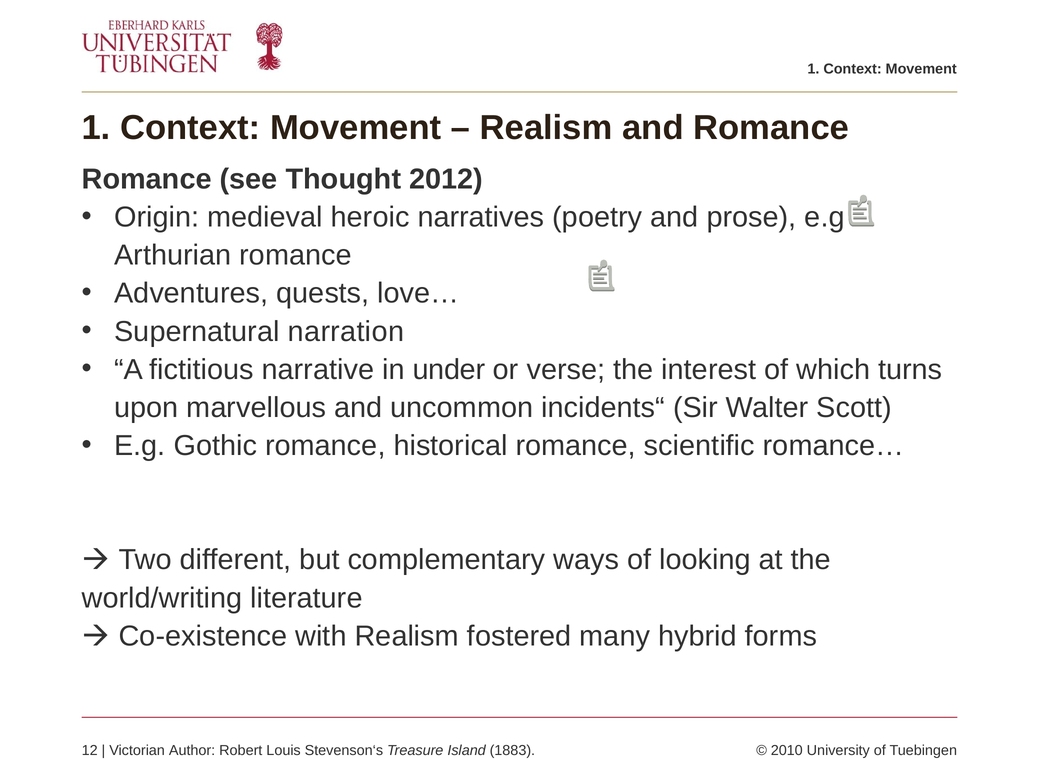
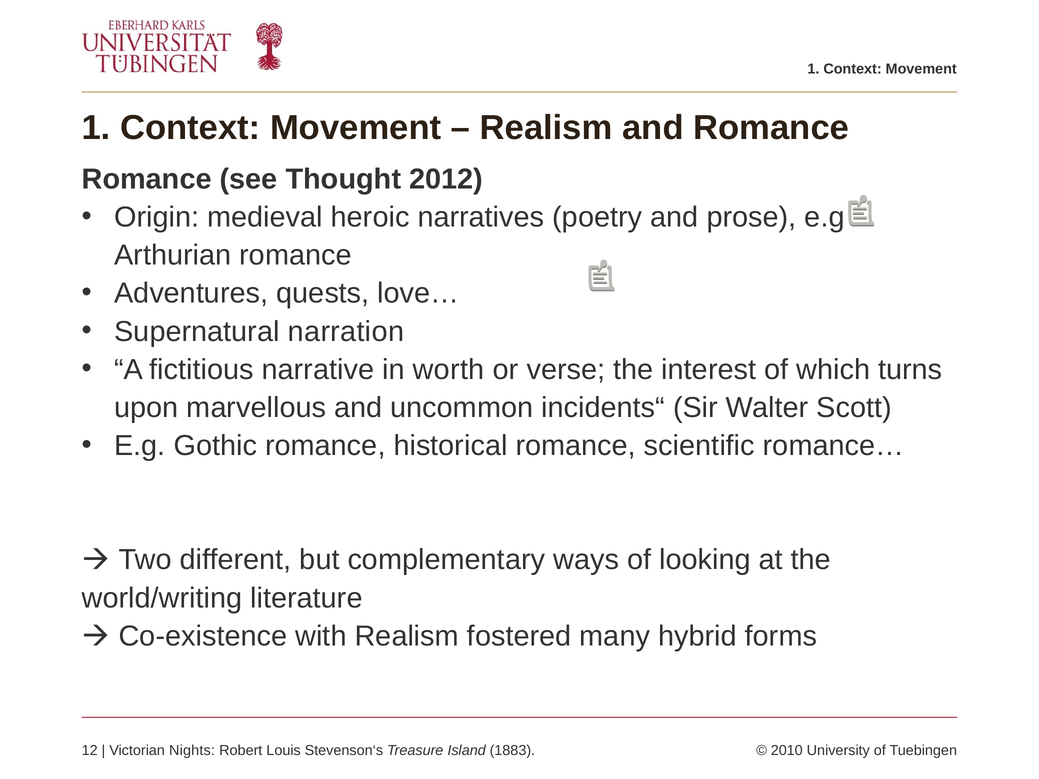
under: under -> worth (449, 370)
Author: Author -> Nights (192, 751)
